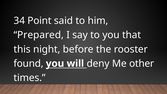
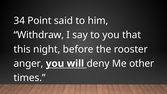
Prepared: Prepared -> Withdraw (39, 35)
found: found -> anger (28, 63)
